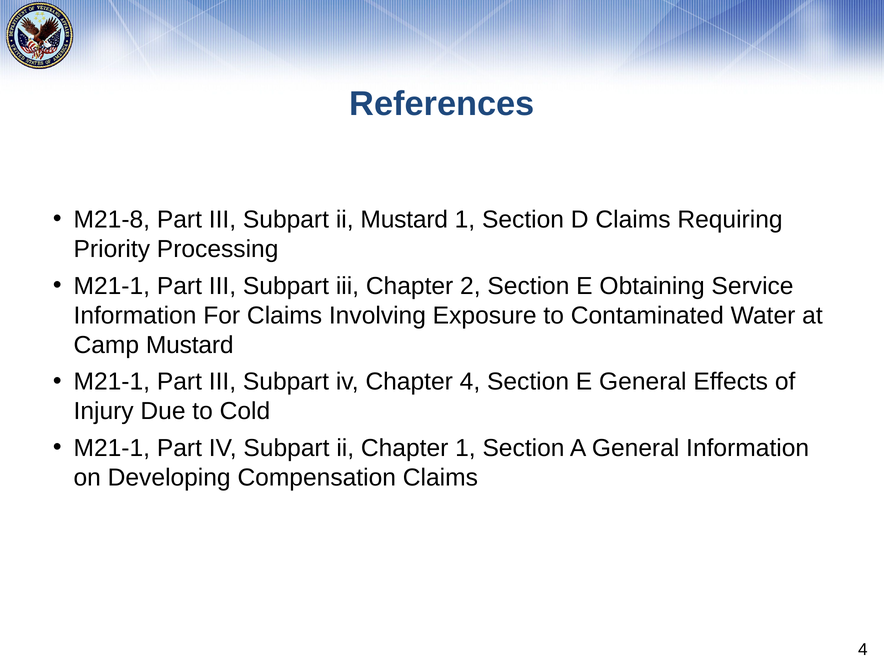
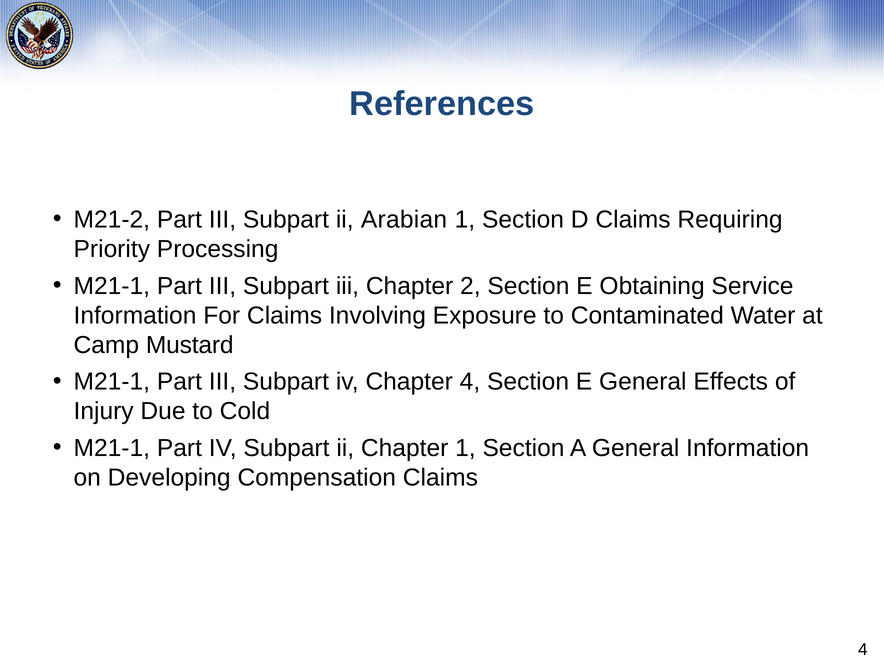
M21-8: M21-8 -> M21-2 (112, 220)
ii Mustard: Mustard -> Arabian (404, 220)
